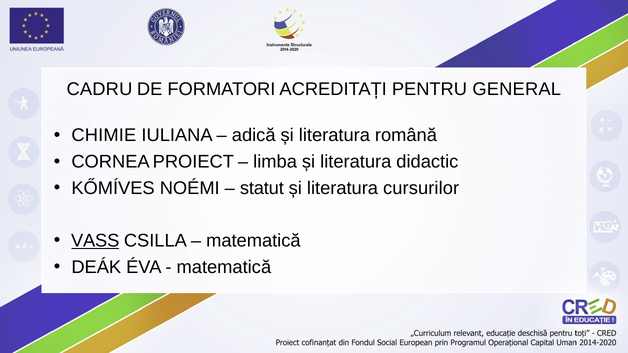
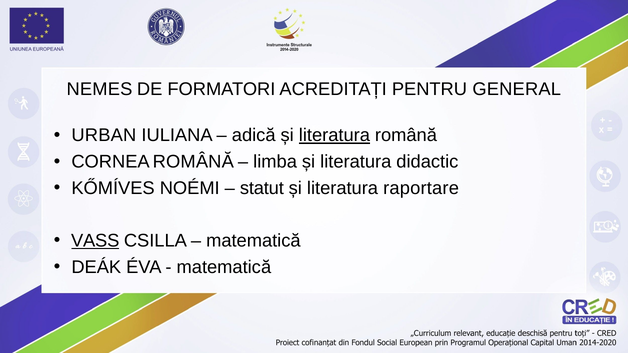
CADRU: CADRU -> NEMES (99, 89)
CHIMIE: CHIMIE -> URBAN (104, 135)
literatura underline: none -> present (334, 135)
CORNEA PROIECT: PROIECT -> ROMÂNĂ (193, 162)
cursurilor: cursurilor -> raportare (421, 188)
